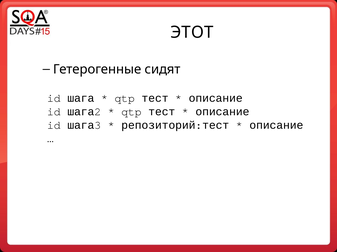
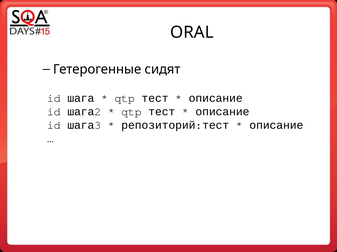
ЭТОТ: ЭТОТ -> ORAL (192, 32)
